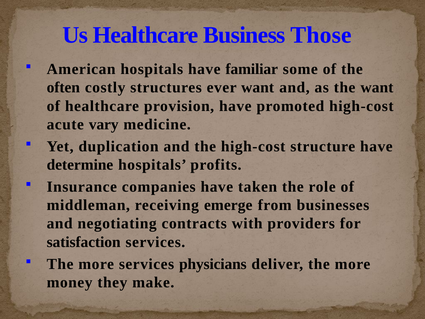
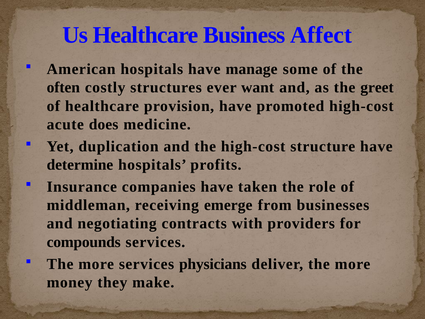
Those: Those -> Affect (321, 35)
familiar: familiar -> manage (252, 69)
the want: want -> greet (377, 87)
vary: vary -> does (104, 124)
satisfaction: satisfaction -> compounds (84, 242)
